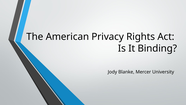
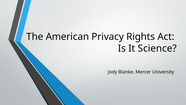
Binding: Binding -> Science (157, 48)
